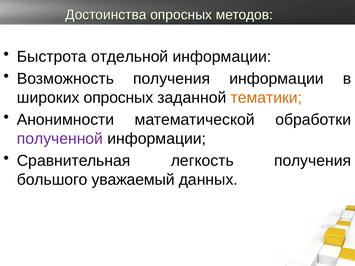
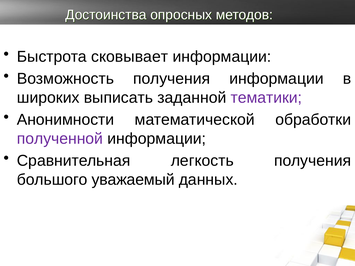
отдельной: отдельной -> сковывает (130, 57)
широких опросных: опросных -> выписать (118, 98)
тематики colour: orange -> purple (266, 98)
